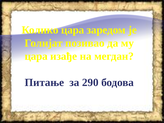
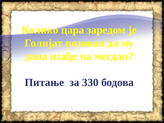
цара: цара -> дана (36, 56)
290: 290 -> 330 (90, 82)
